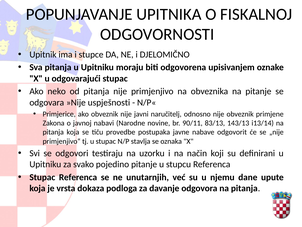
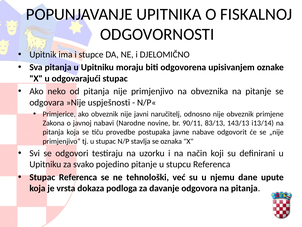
unutarnjih: unutarnjih -> tehnološki (148, 177)
